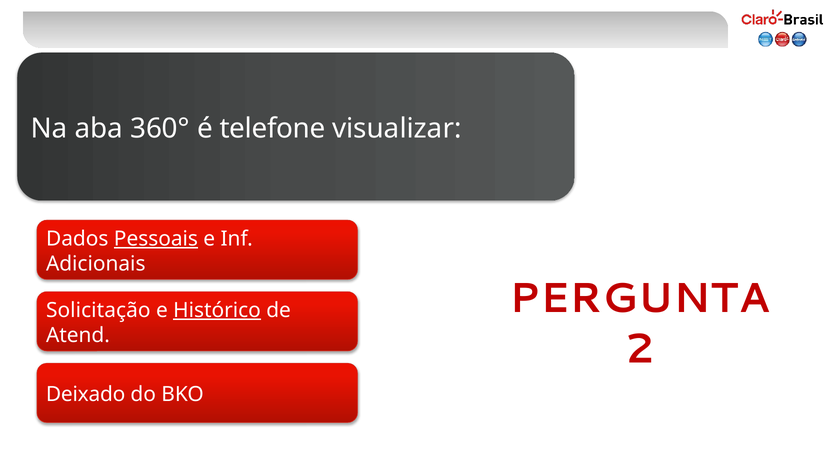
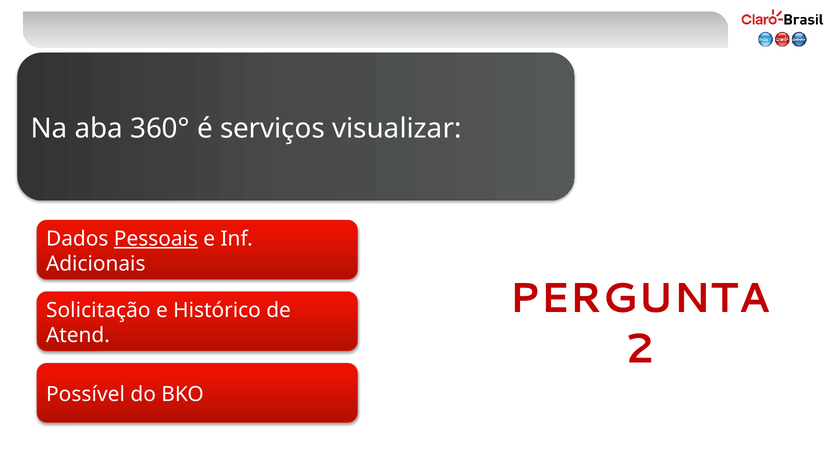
telefone: telefone -> serviços (272, 128)
Histórico underline: present -> none (217, 310)
Deixado: Deixado -> Possível (85, 394)
